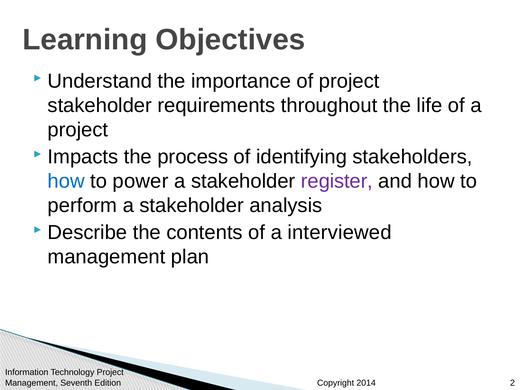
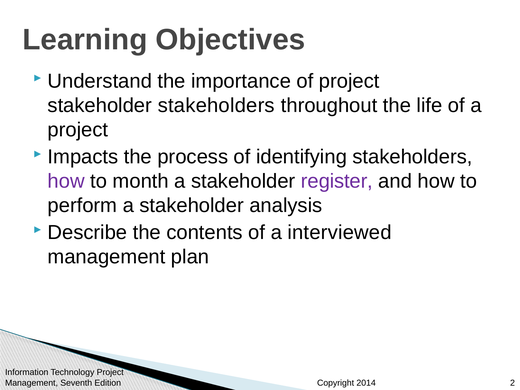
stakeholder requirements: requirements -> stakeholders (216, 105)
how colour: blue -> purple (66, 181)
power: power -> month (141, 181)
